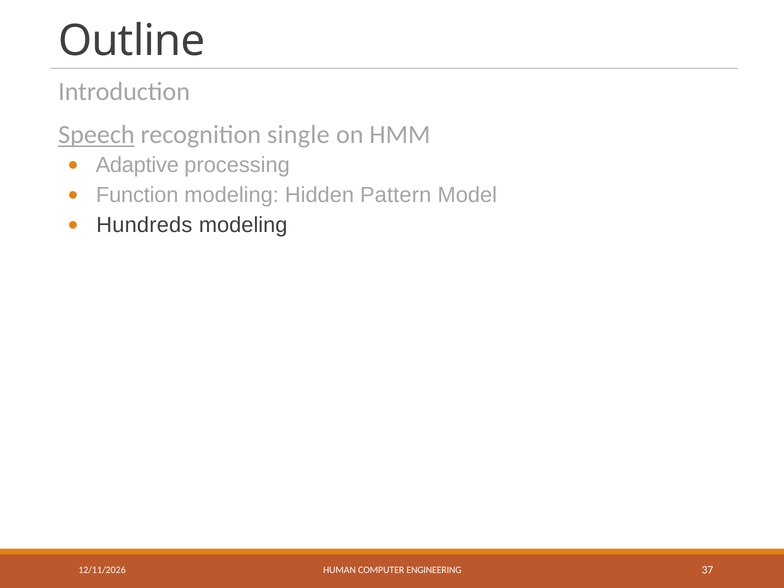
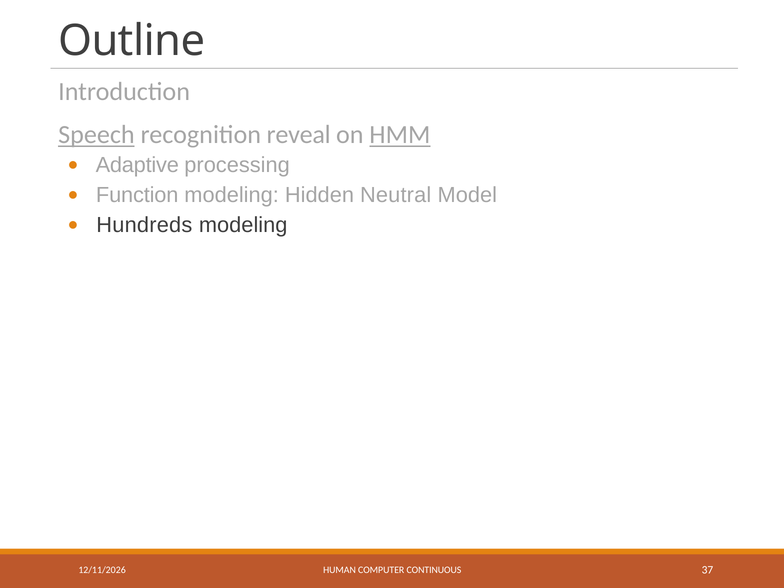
single: single -> reveal (299, 135)
HMM underline: none -> present (400, 135)
Pattern: Pattern -> Neutral (396, 195)
ENGINEERING: ENGINEERING -> CONTINUOUS (434, 570)
